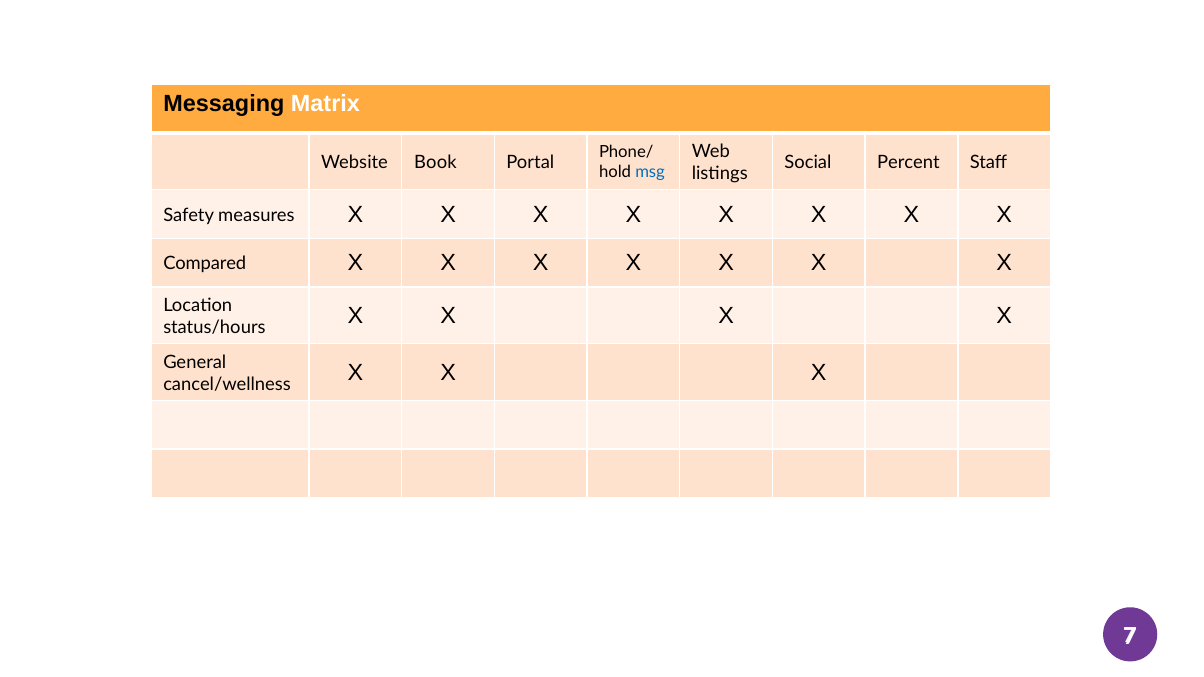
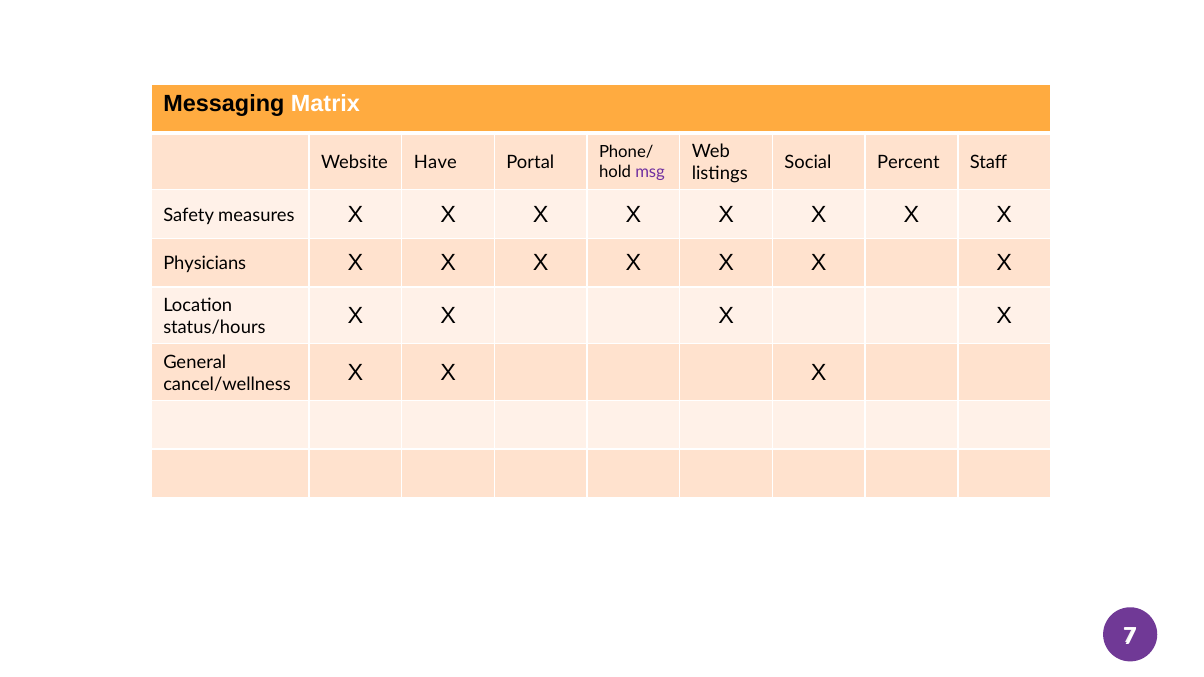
Book: Book -> Have (435, 162)
msg colour: blue -> purple (650, 172)
Compared: Compared -> Physicians (205, 264)
